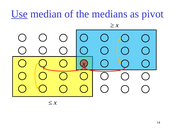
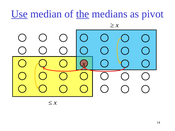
the underline: none -> present (83, 14)
